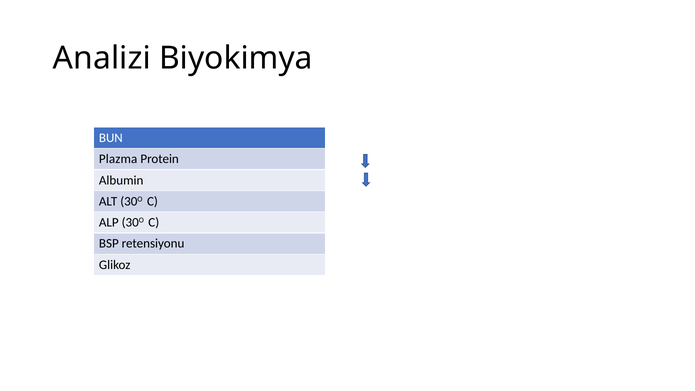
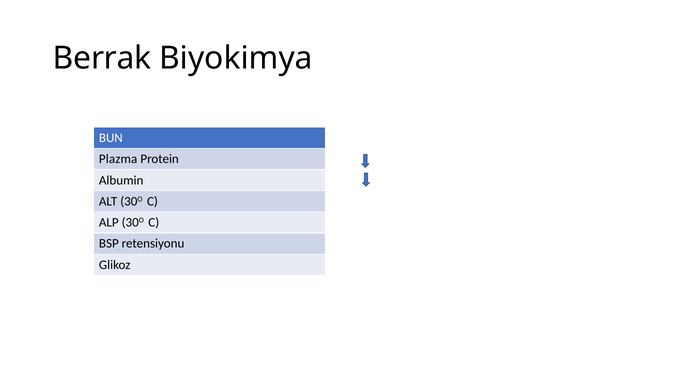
Analizi: Analizi -> Berrak (102, 58)
